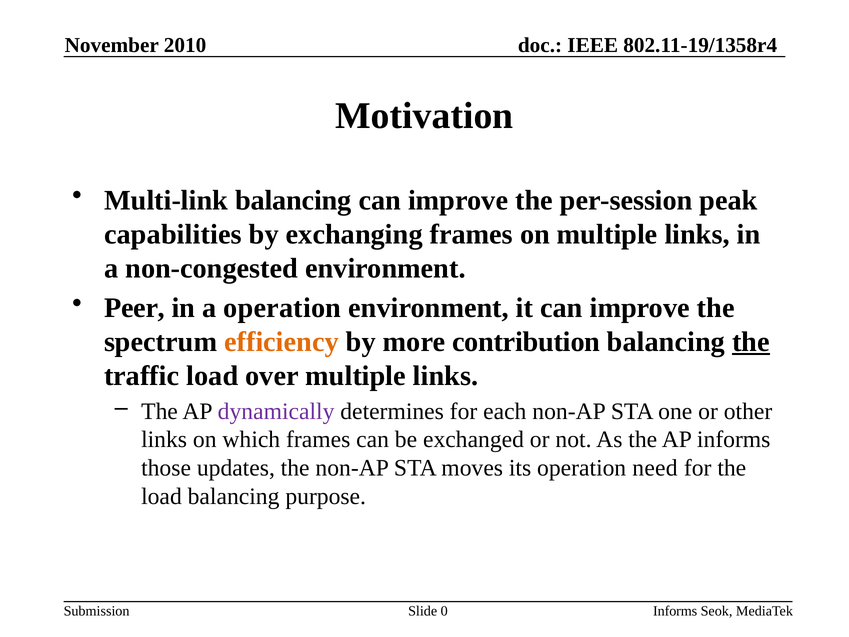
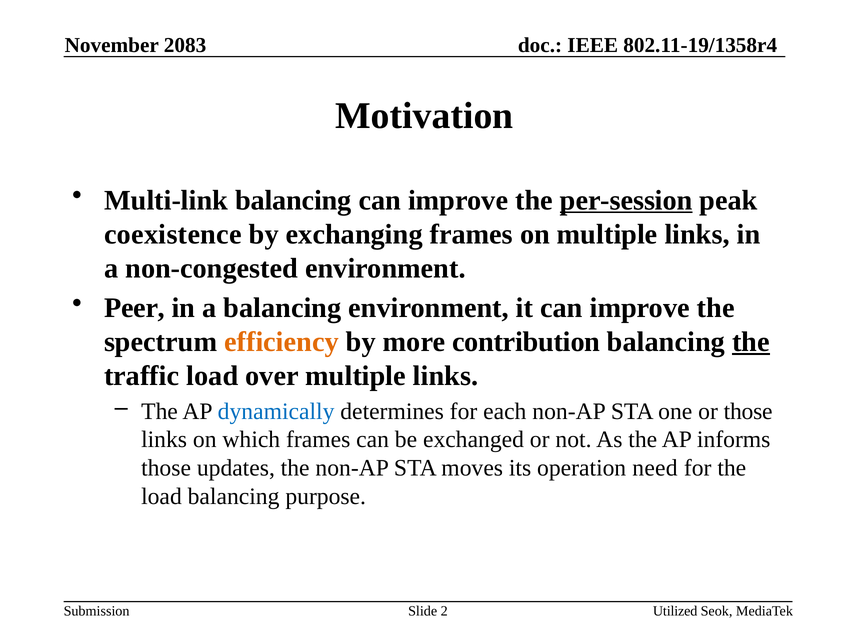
2010: 2010 -> 2083 (185, 45)
per-session underline: none -> present (626, 200)
capabilities: capabilities -> coexistence (173, 234)
a operation: operation -> balancing (282, 308)
dynamically colour: purple -> blue (276, 411)
or other: other -> those (748, 411)
Informs: Informs -> Utilized (675, 611)
0: 0 -> 2 (444, 611)
